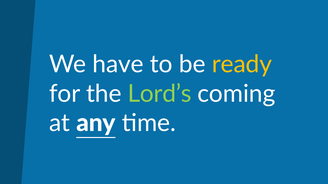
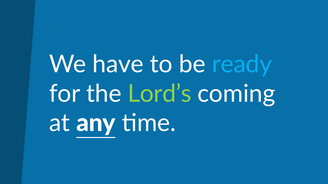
ready colour: yellow -> light blue (242, 64)
